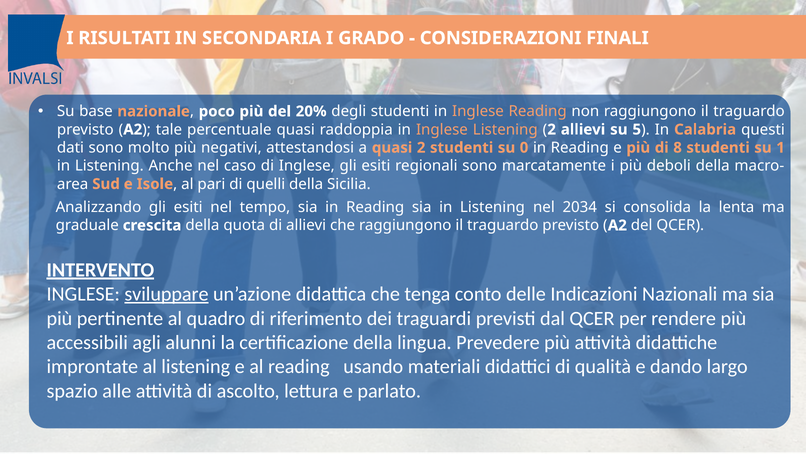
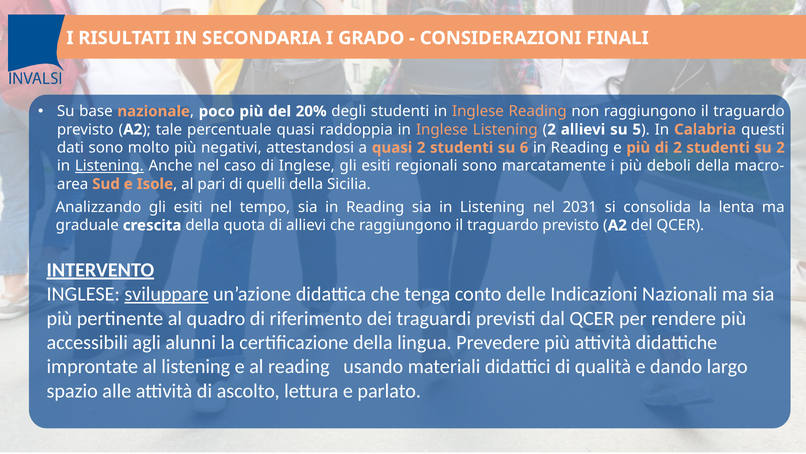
0: 0 -> 6 (524, 147)
di 8: 8 -> 2 (678, 147)
su 1: 1 -> 2 (781, 147)
Listening underline: none -> present (109, 166)
2034: 2034 -> 2031 (580, 207)
